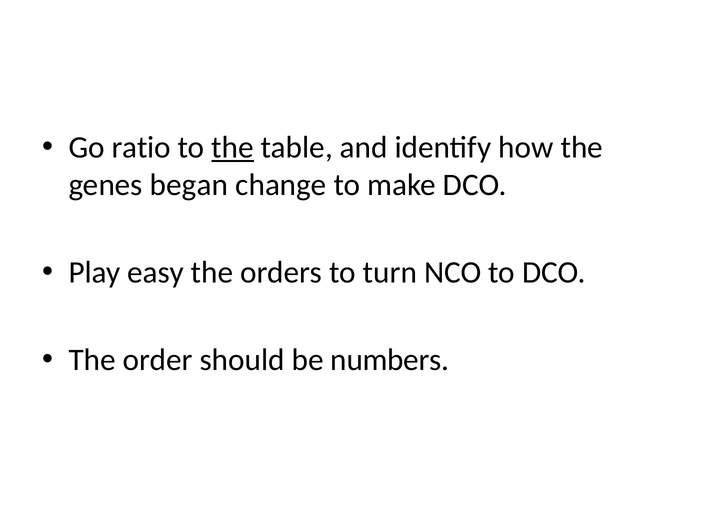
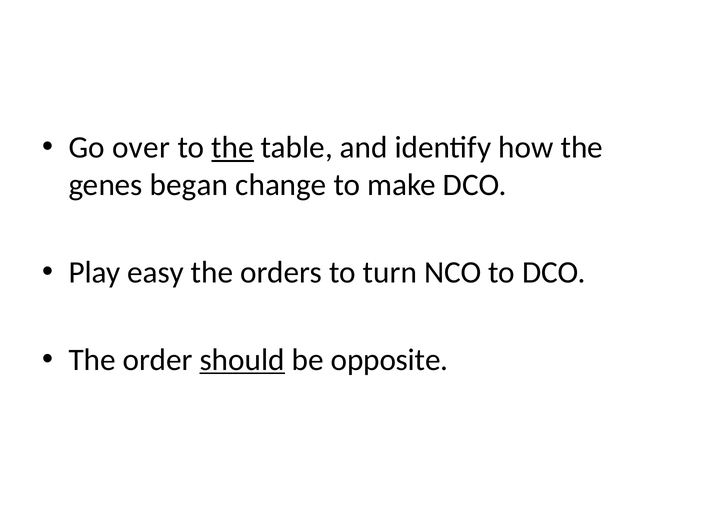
ratio: ratio -> over (141, 147)
should underline: none -> present (242, 360)
numbers: numbers -> opposite (390, 360)
